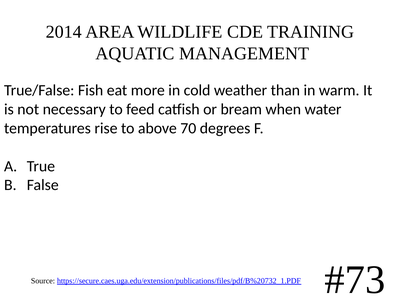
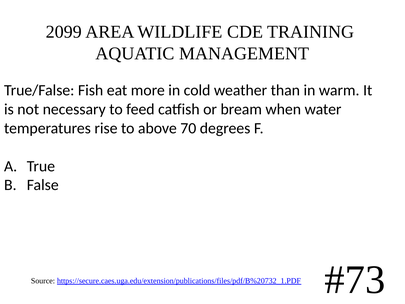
2014: 2014 -> 2099 (64, 32)
